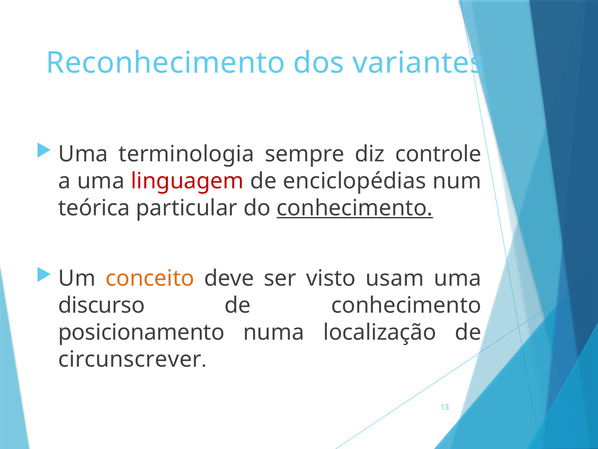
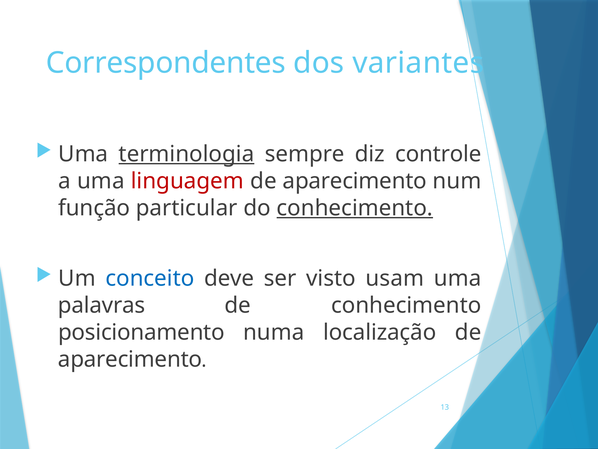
Reconhecimento: Reconhecimento -> Correspondentes (166, 63)
terminologia underline: none -> present (186, 154)
enciclopédias: enciclopédias -> aparecimento (355, 181)
teórica: teórica -> função (94, 208)
conceito colour: orange -> blue (150, 278)
discurso: discurso -> palavras (102, 305)
circunscrever: circunscrever -> aparecimento (130, 359)
